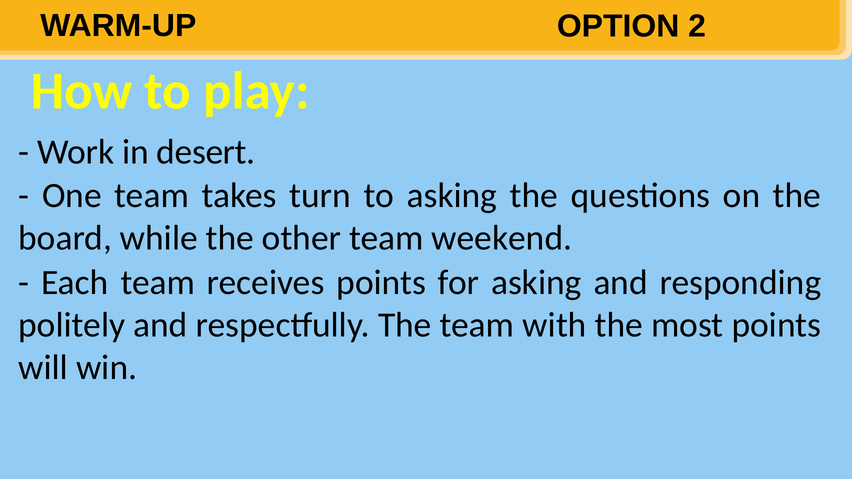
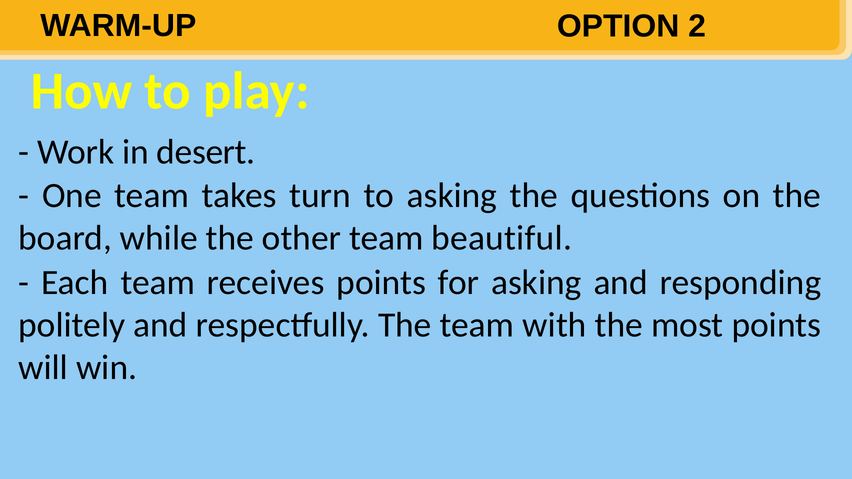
weekend: weekend -> beautiful (502, 238)
